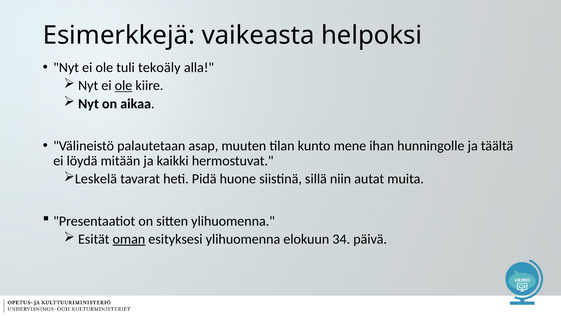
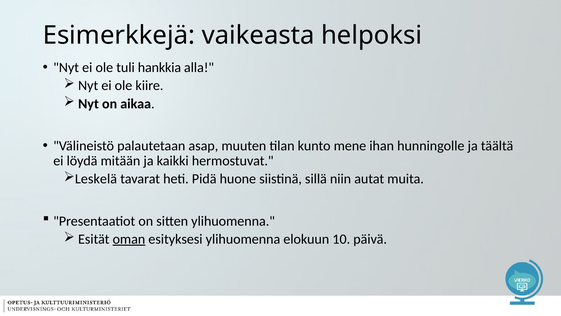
tekoäly: tekoäly -> hankkia (159, 67)
ole underline: present -> none (124, 86)
34: 34 -> 10 (341, 239)
